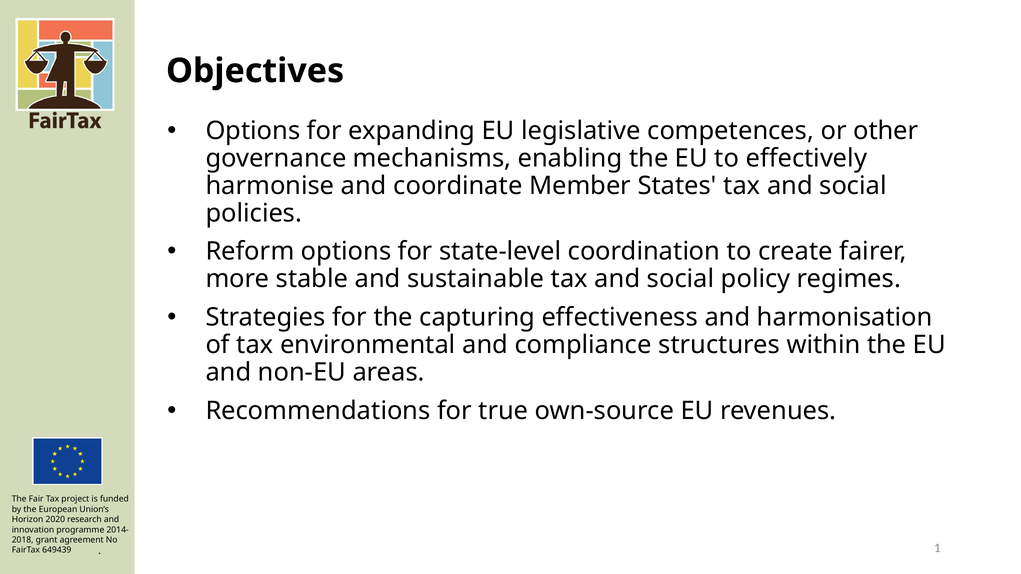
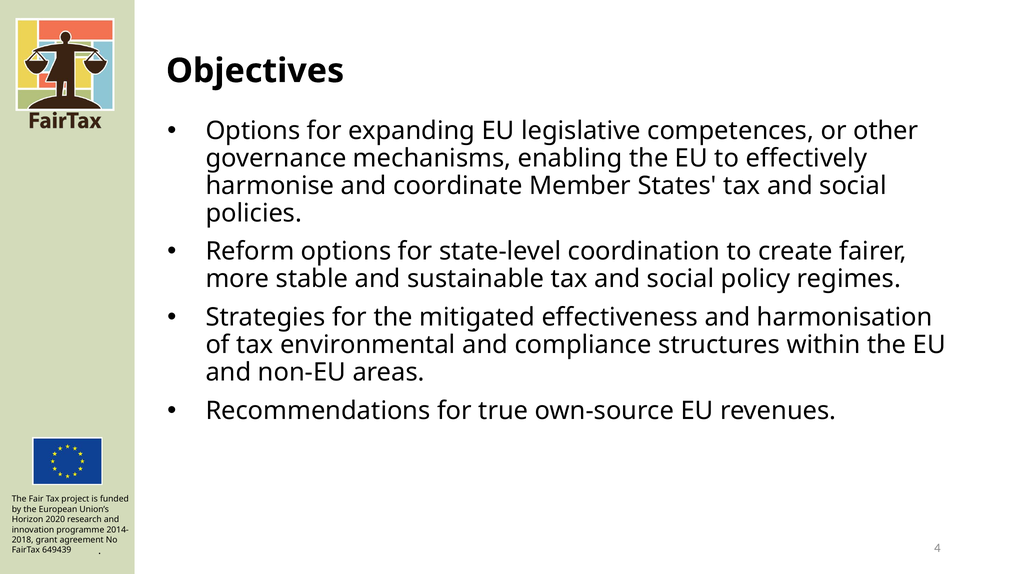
capturing: capturing -> mitigated (477, 317)
1: 1 -> 4 (937, 548)
